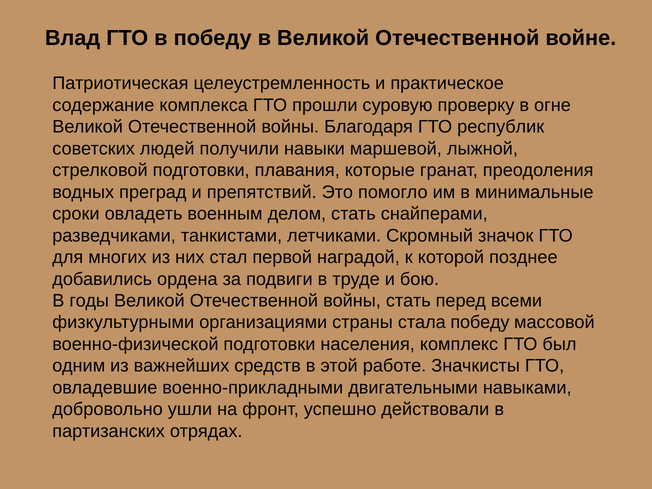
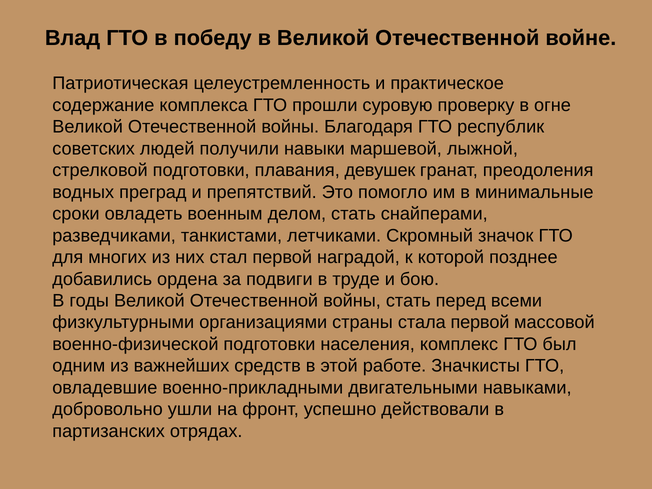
которые: которые -> девушек (380, 170)
стала победу: победу -> первой (480, 323)
